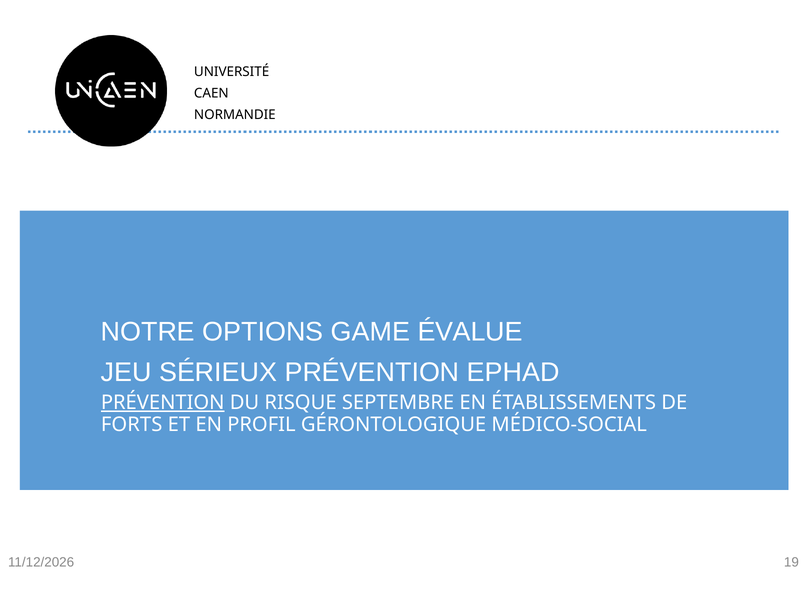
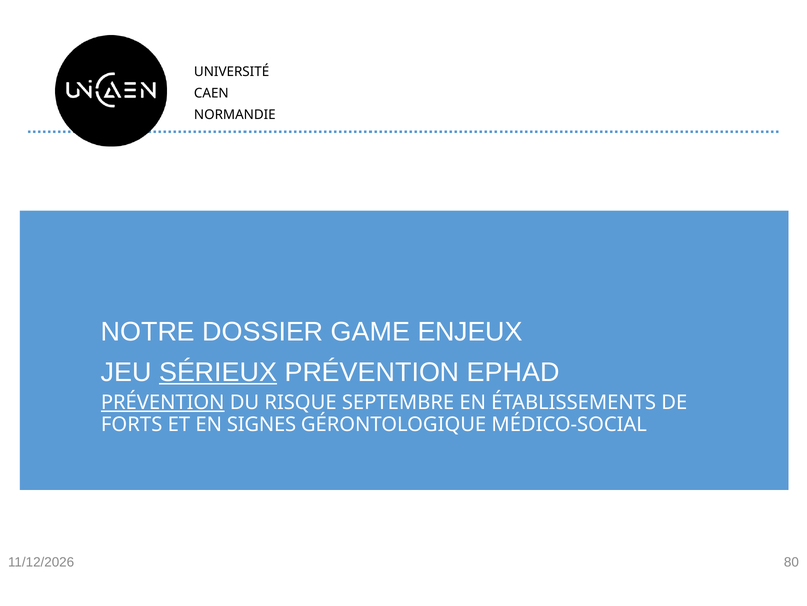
OPTIONS: OPTIONS -> DOSSIER (263, 331)
ÉVALUE: ÉVALUE -> ENJEUX (470, 331)
SÉRIEUX underline: none -> present (218, 372)
PROFIL: PROFIL -> SIGNES (262, 424)
19: 19 -> 80 (791, 562)
